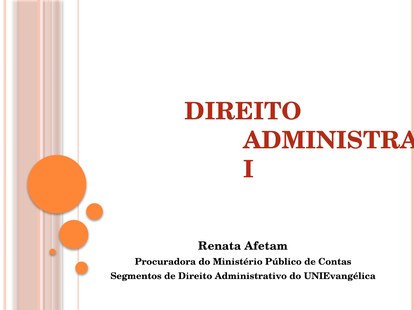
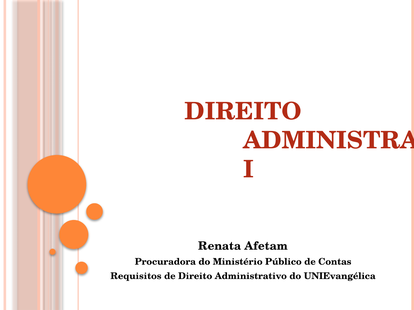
Segmentos: Segmentos -> Requisitos (136, 277)
